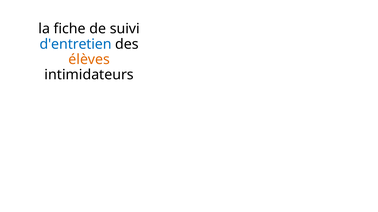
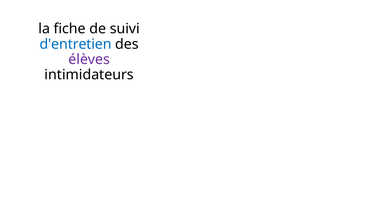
élèves colour: orange -> purple (89, 60)
